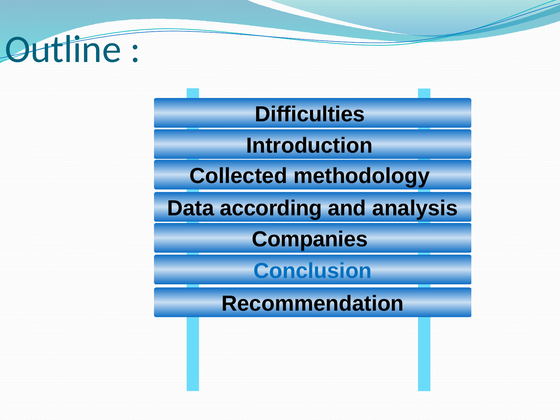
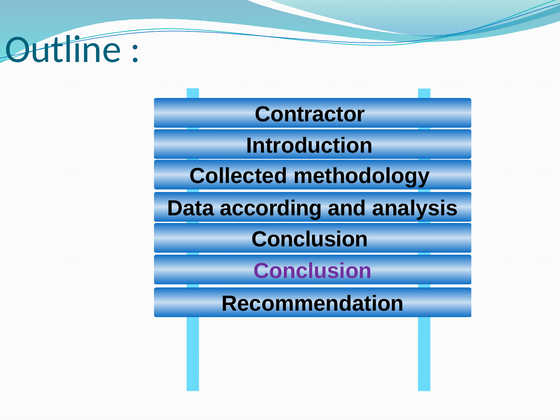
Difficulties: Difficulties -> Contractor (310, 114)
Companies: Companies -> Conclusion (310, 239)
Conclusion colour: blue -> purple (313, 271)
